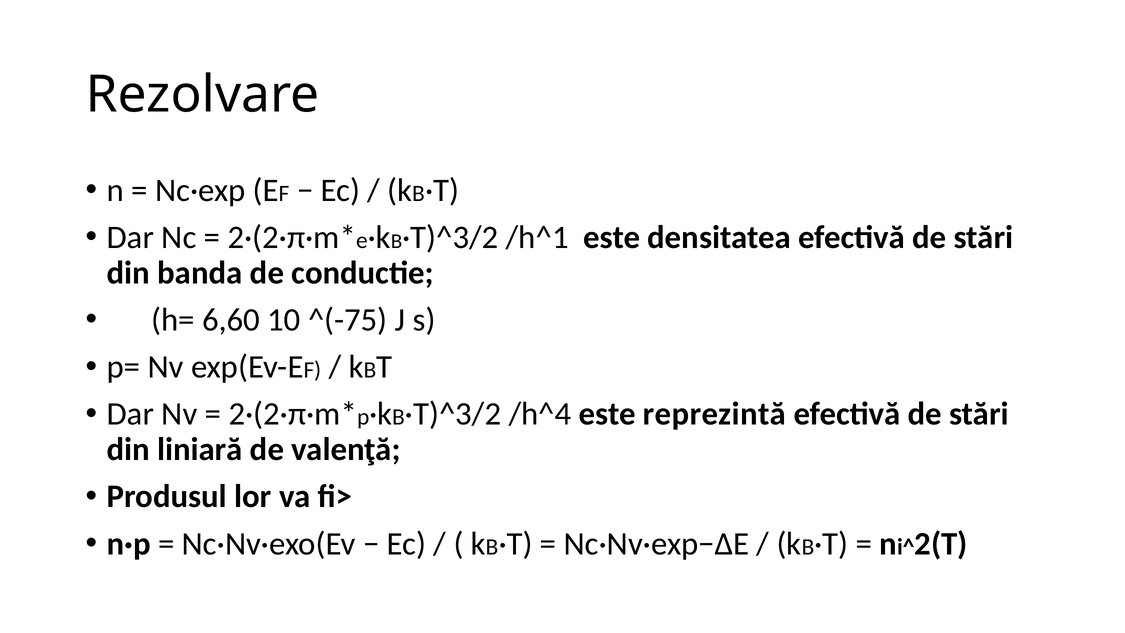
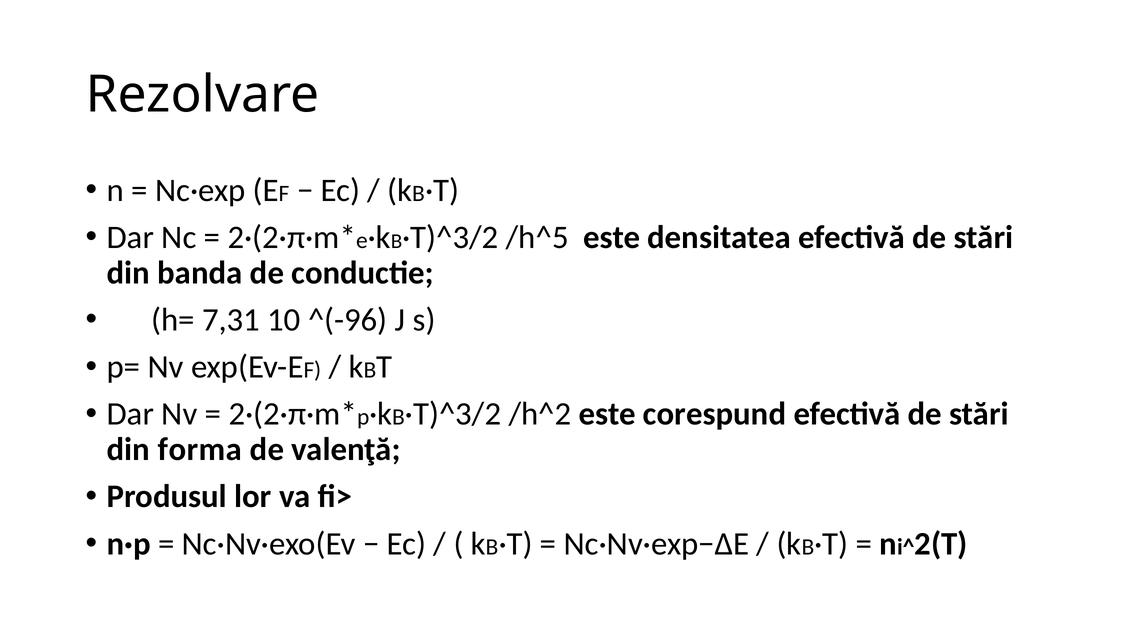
/h^1: /h^1 -> /h^5 (537, 237)
6,60: 6,60 -> 7,31 (231, 320)
^(-75: ^(-75 -> ^(-96 (348, 320)
/h^4: /h^4 -> /h^2 (540, 414)
reprezintă: reprezintă -> corespund (715, 414)
liniară: liniară -> forma (200, 449)
